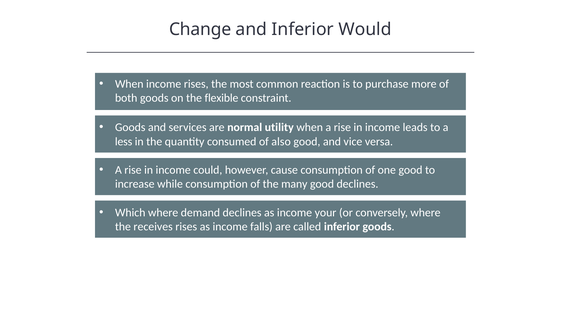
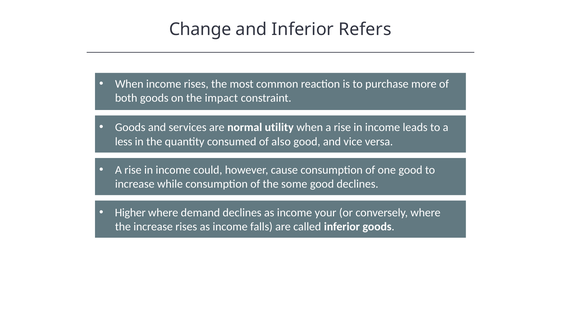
Would: Would -> Refers (365, 29)
flexible: flexible -> impact (221, 98)
many: many -> some (294, 184)
Which: Which -> Higher (130, 212)
the receives: receives -> increase (153, 226)
